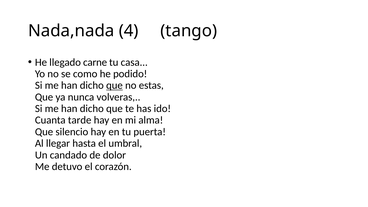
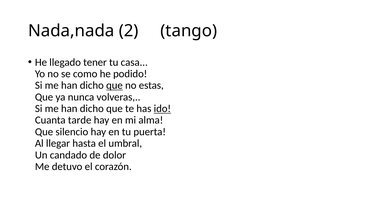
4: 4 -> 2 (129, 31)
carne: carne -> tener (95, 62)
ido underline: none -> present (162, 109)
